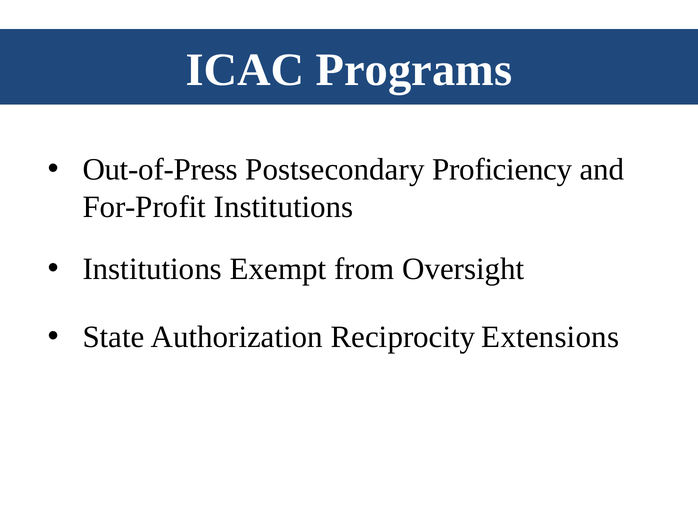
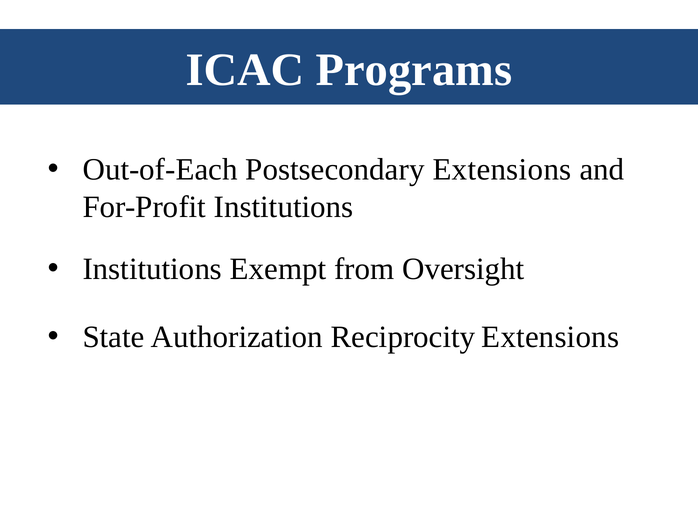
Out-of-Press: Out-of-Press -> Out-of-Each (160, 170)
Postsecondary Proficiency: Proficiency -> Extensions (502, 170)
